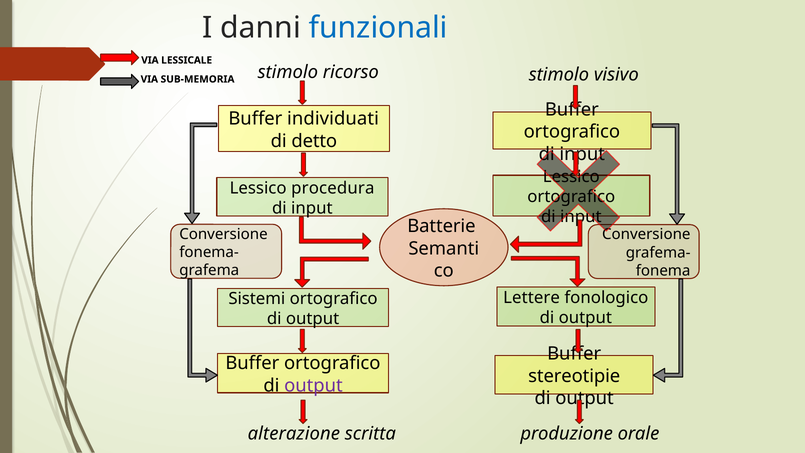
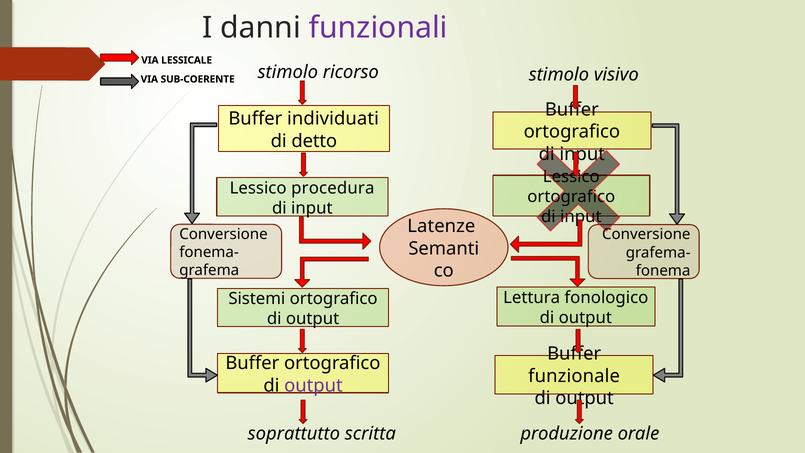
funzionali colour: blue -> purple (378, 28)
SUB-MEMORIA: SUB-MEMORIA -> SUB-COERENTE (198, 79)
Batterie: Batterie -> Latenze (441, 226)
Lettere: Lettere -> Lettura (532, 297)
stereotipie: stereotipie -> funzionale (574, 376)
alterazione: alterazione -> soprattutto (294, 433)
